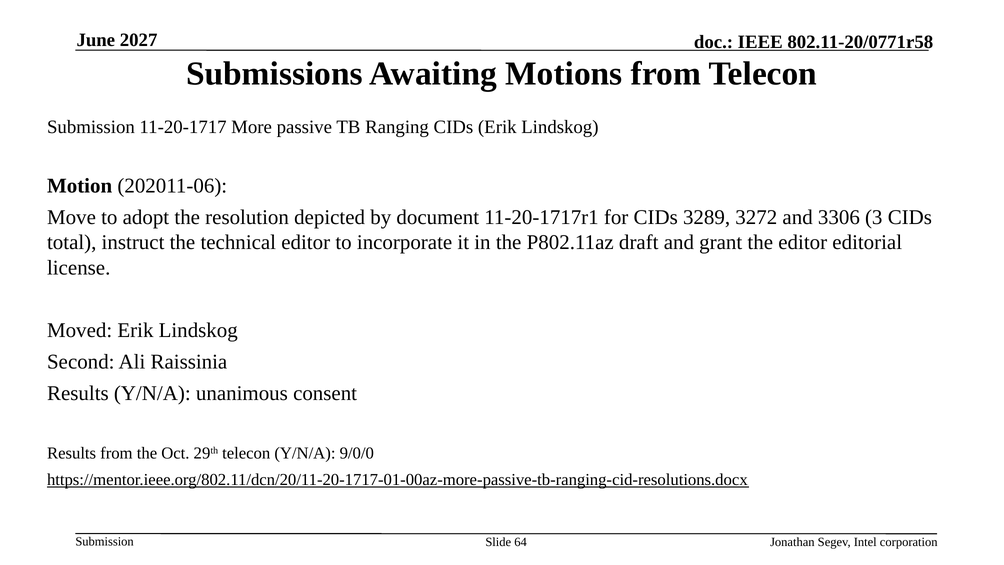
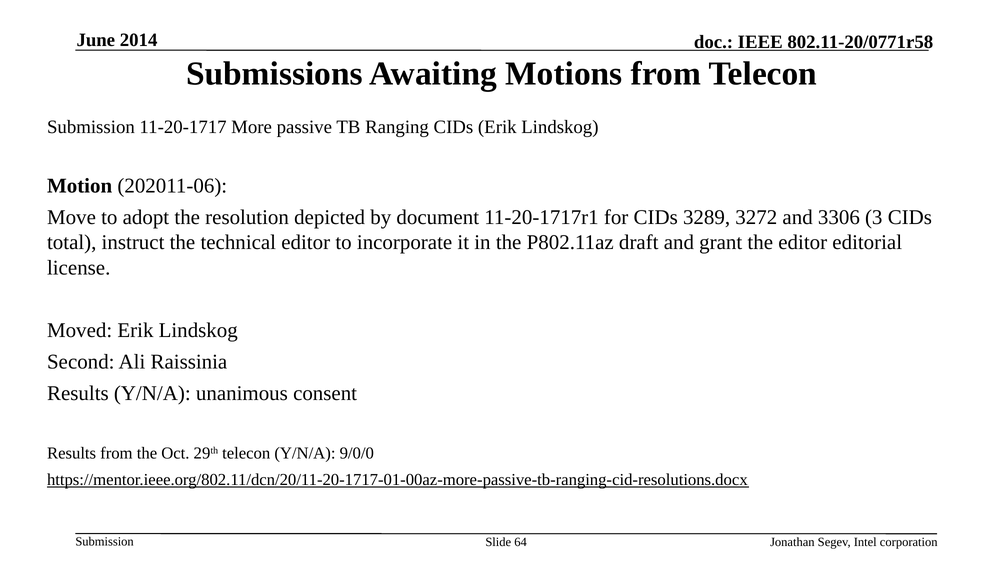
2027: 2027 -> 2014 (139, 40)
